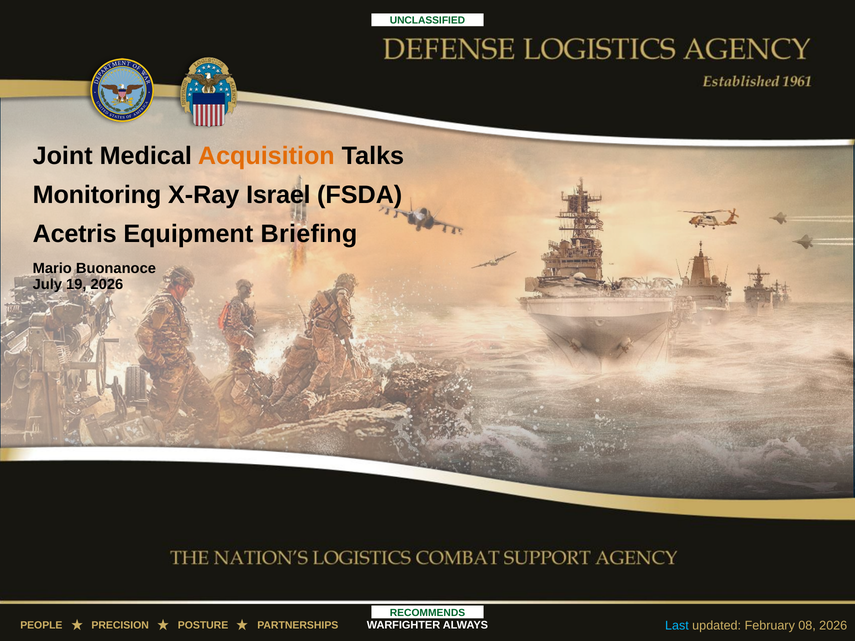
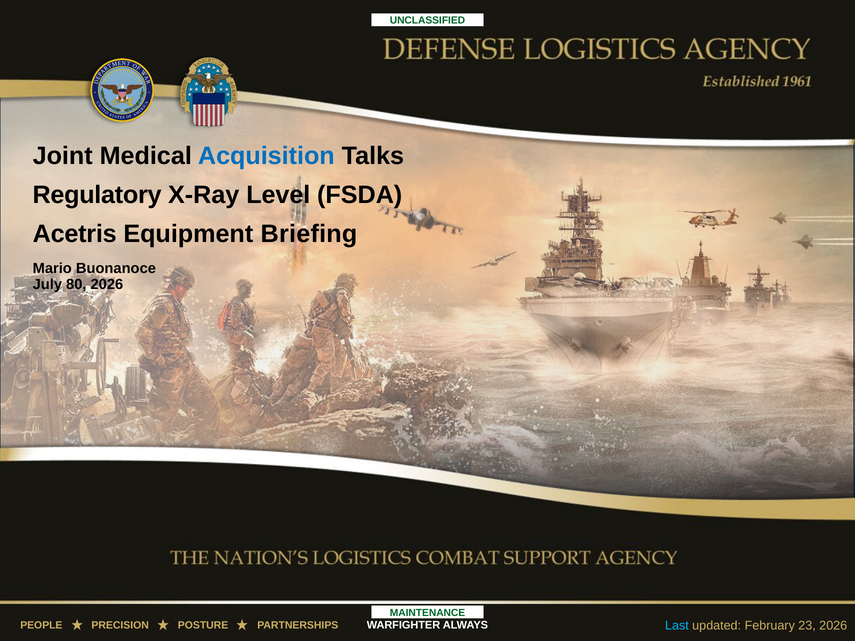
Acquisition colour: orange -> blue (266, 156)
Monitoring: Monitoring -> Regulatory (97, 195)
Israel: Israel -> Level (278, 195)
19: 19 -> 80 (76, 284)
RECOMMENDS: RECOMMENDS -> MAINTENANCE (428, 613)
08: 08 -> 23 (807, 626)
